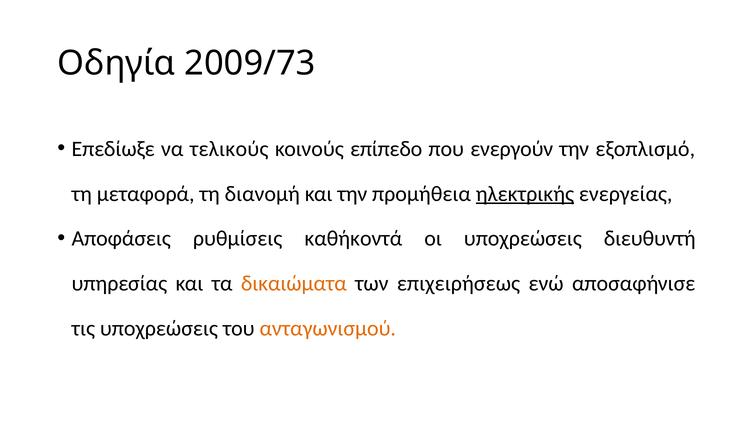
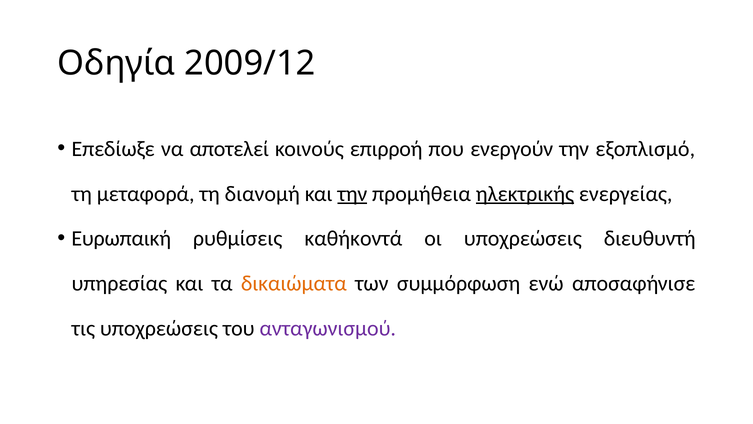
2009/73: 2009/73 -> 2009/12 (250, 63)
τελικούς: τελικούς -> αποτελεί (229, 149)
επίπεδο: επίπεδο -> επιρροή (386, 149)
την underline: none -> present (352, 194)
Αποφάσεις: Αποφάσεις -> Ευρωπαική (121, 238)
επιχειρήσεως: επιχειρήσεως -> συμμόρφωση (459, 283)
ανταγωνισμού colour: orange -> purple (328, 328)
